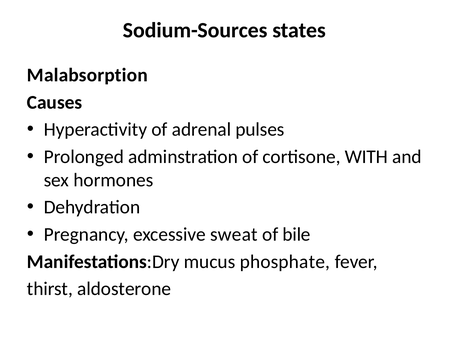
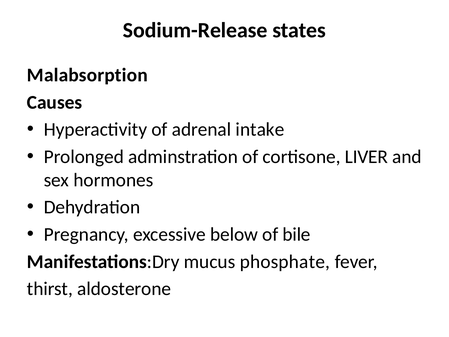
Sodium-Sources: Sodium-Sources -> Sodium-Release (195, 30)
pulses: pulses -> intake (260, 129)
WITH: WITH -> LIVER (366, 157)
sweat: sweat -> below (234, 234)
